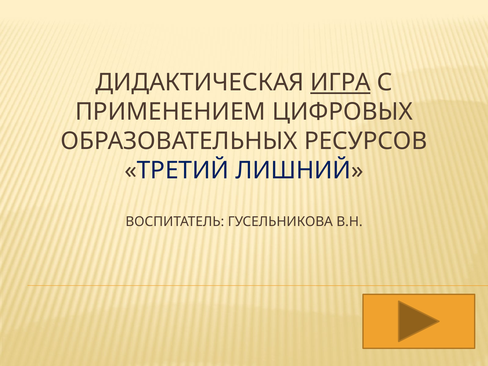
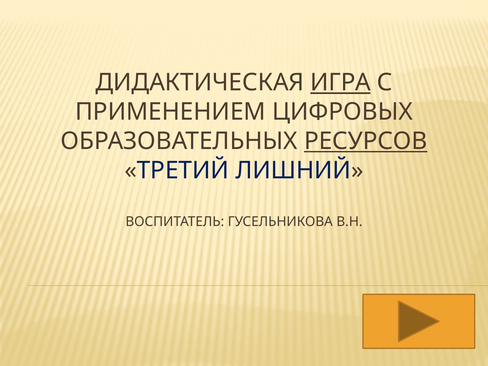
РЕСУРСОВ underline: none -> present (366, 141)
